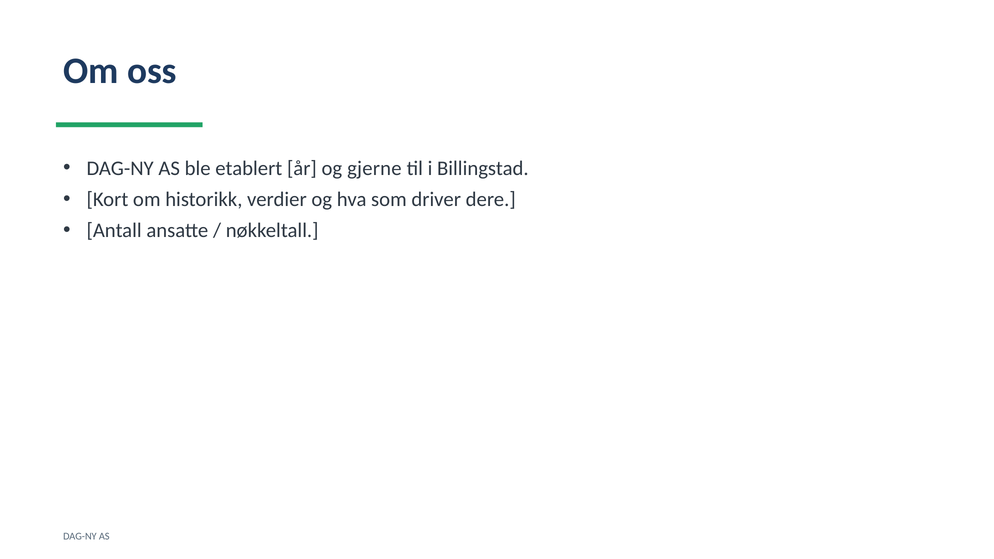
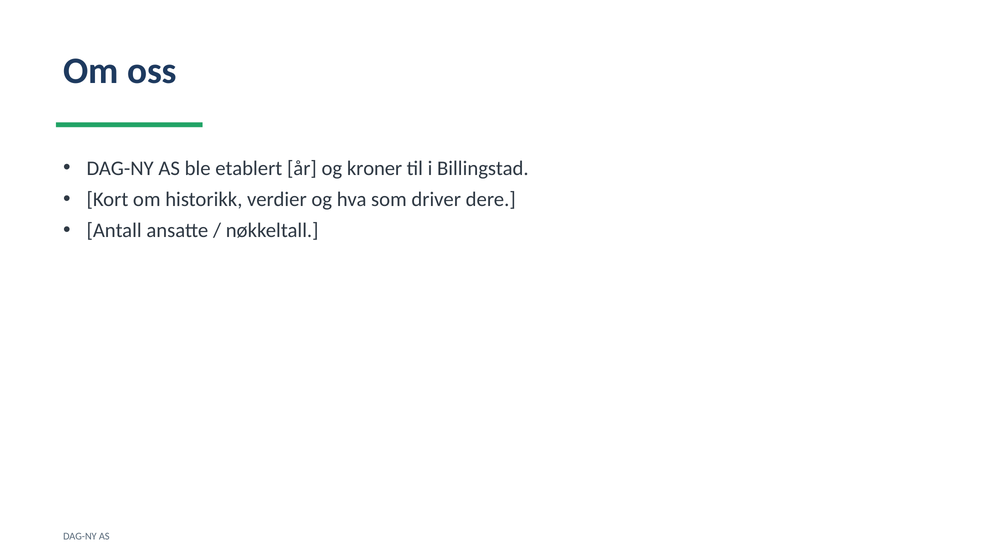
gjerne: gjerne -> kroner (375, 168)
